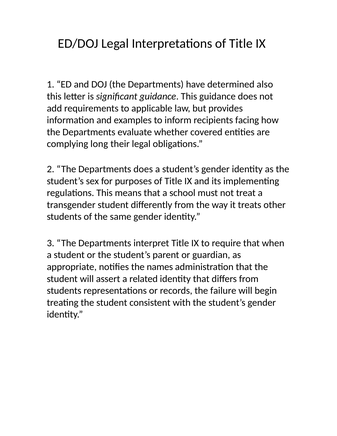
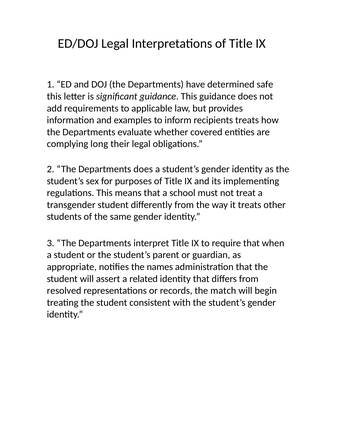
also: also -> safe (265, 84)
recipients facing: facing -> treats (247, 120)
students: students -> resolved (64, 291)
failure: failure -> match (223, 291)
